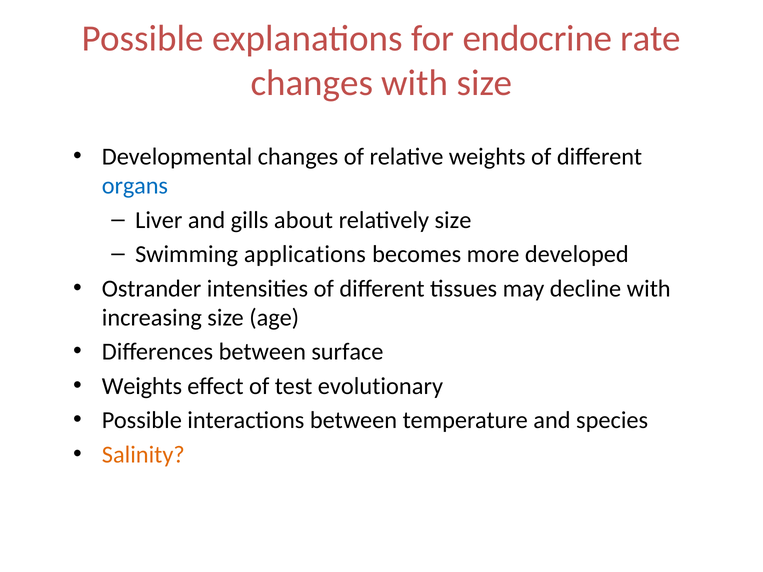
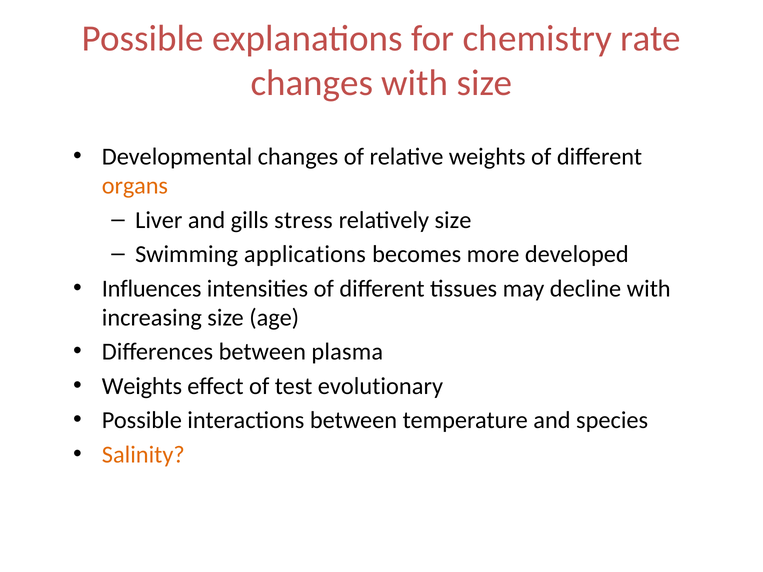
endocrine: endocrine -> chemistry (537, 38)
organs colour: blue -> orange (135, 186)
about: about -> stress (303, 220)
Ostrander: Ostrander -> Influences (152, 289)
surface: surface -> plasma (347, 352)
